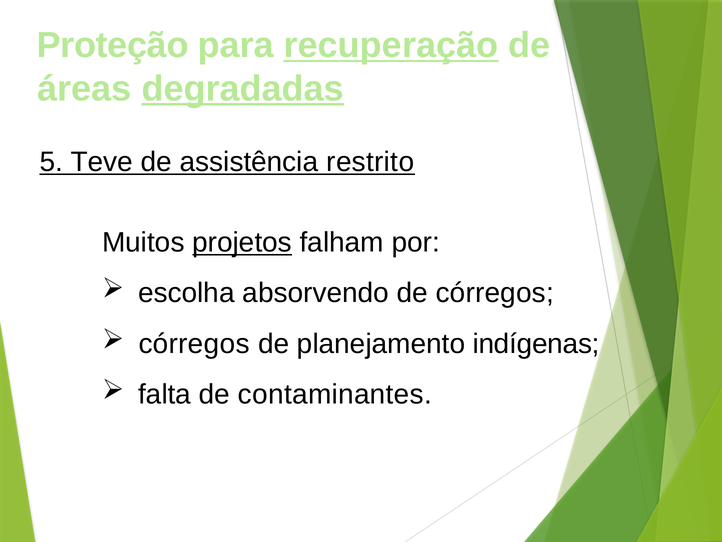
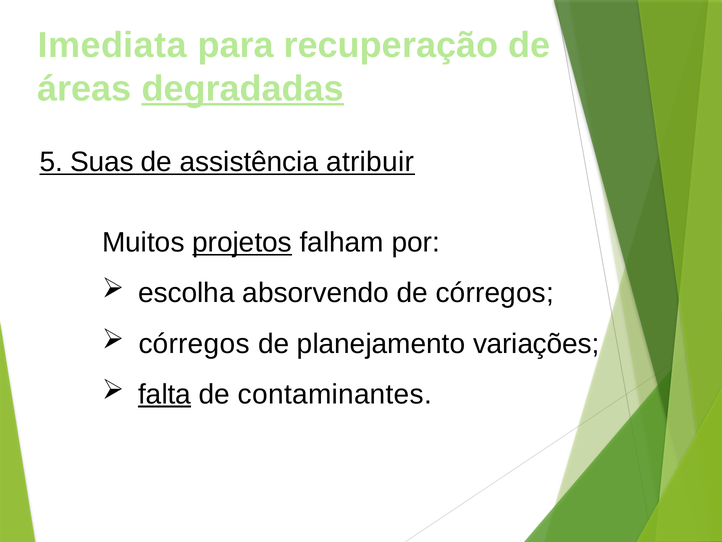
Proteção: Proteção -> Imediata (112, 45)
recuperação underline: present -> none (391, 45)
Teve: Teve -> Suas (102, 162)
restrito: restrito -> atribuir (370, 162)
indígenas: indígenas -> variações (536, 344)
falta underline: none -> present (165, 394)
